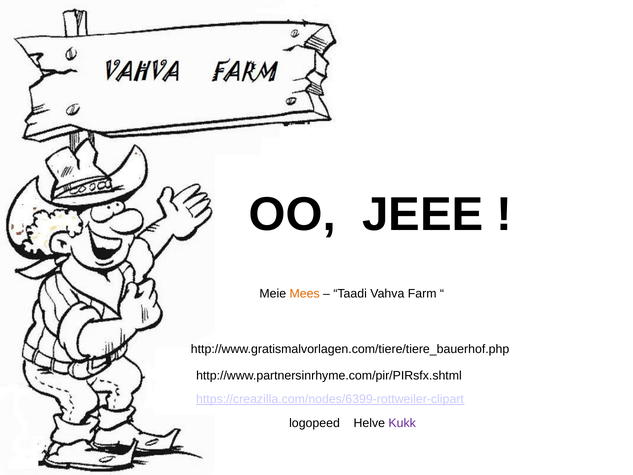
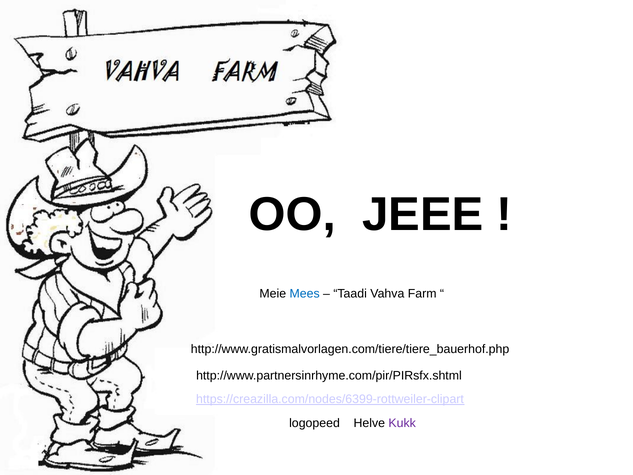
Mees colour: orange -> blue (305, 294)
